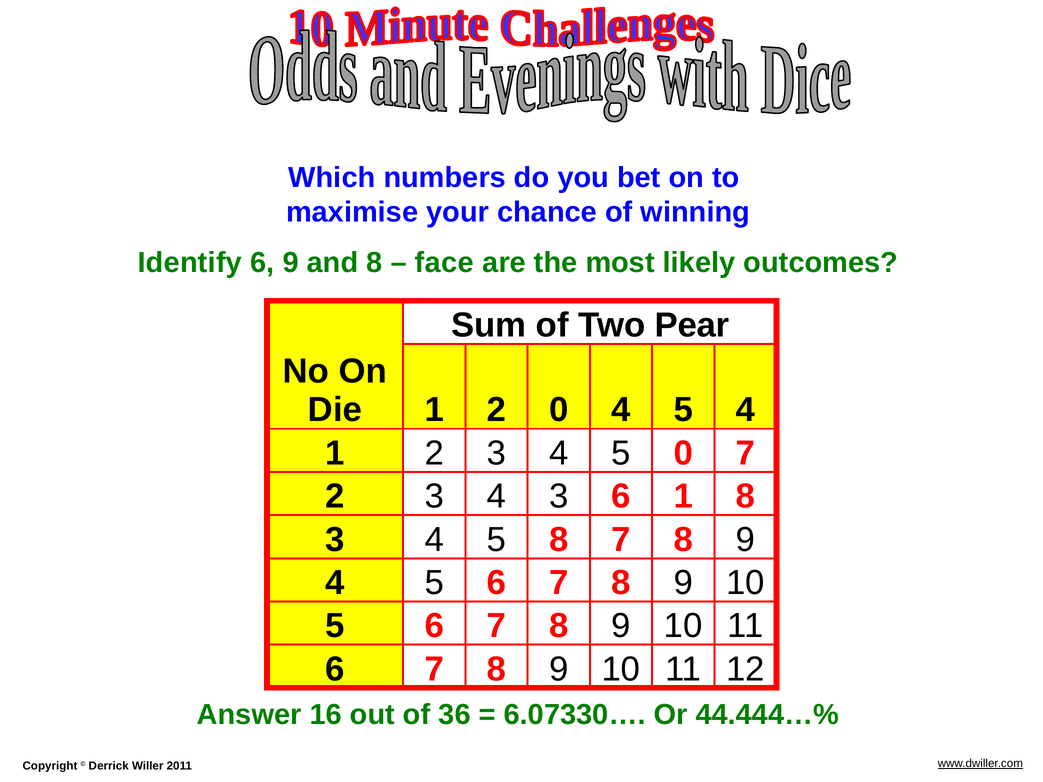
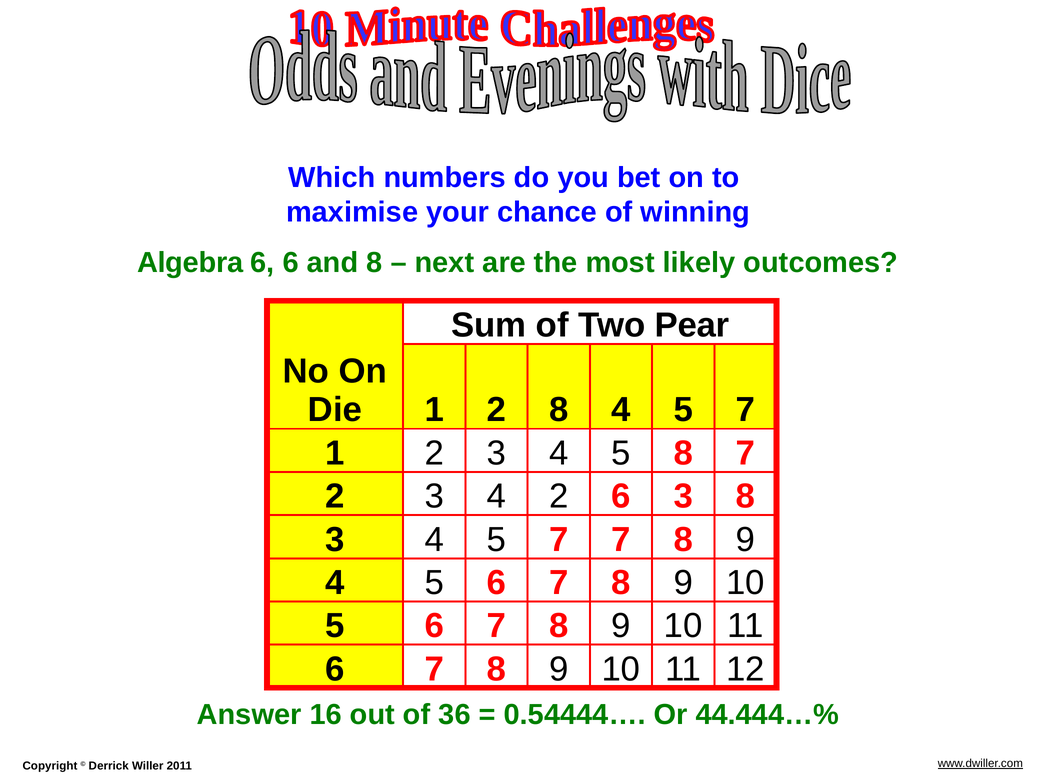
Identify: Identify -> Algebra (190, 263)
6 9: 9 -> 6 (291, 263)
face: face -> next (444, 263)
2 0: 0 -> 8 (559, 410)
4: 4 -> 7 (745, 410)
5 0: 0 -> 8 (683, 453)
4 3: 3 -> 2 (559, 497)
6 1: 1 -> 3 (683, 497)
3 4 5 8: 8 -> 7 (559, 540)
6.07330…: 6.07330… -> 0.54444… (575, 715)
